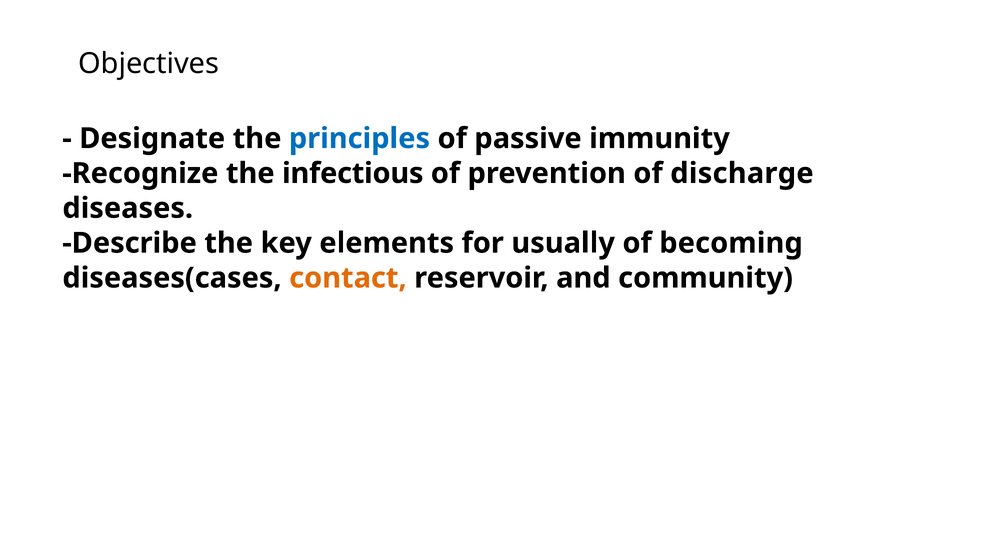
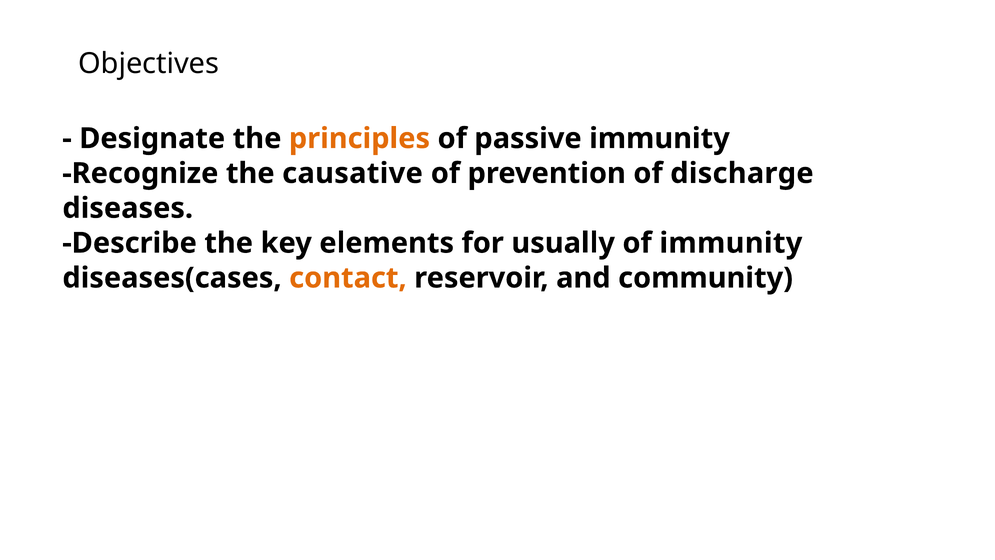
principles colour: blue -> orange (359, 138)
infectious: infectious -> causative (353, 173)
of becoming: becoming -> immunity (731, 243)
